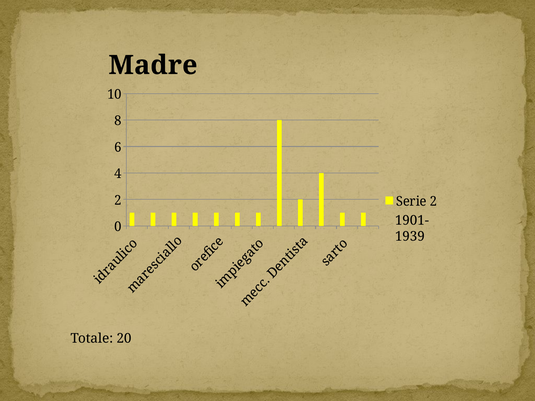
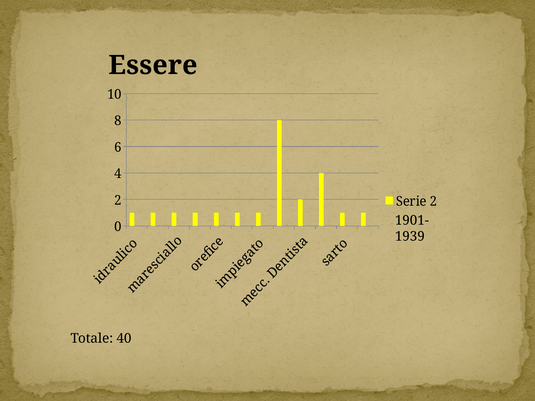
Madre: Madre -> Essere (153, 65)
20: 20 -> 40 (124, 339)
